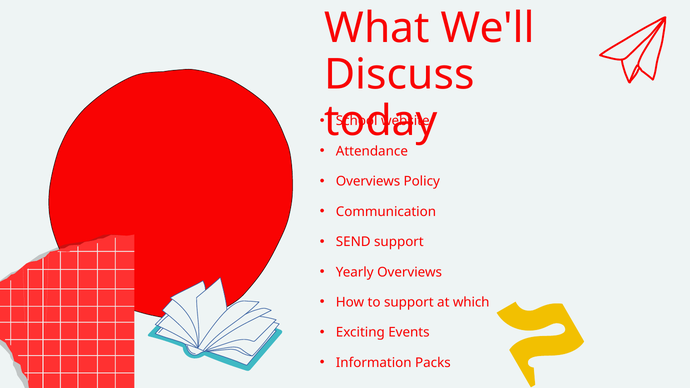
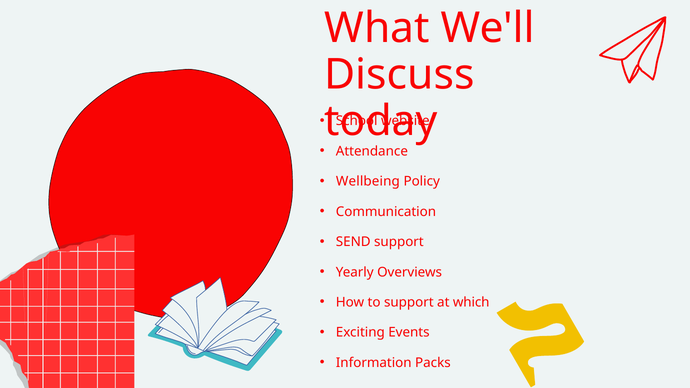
Overviews: Overviews -> Wellbeing (368, 182)
